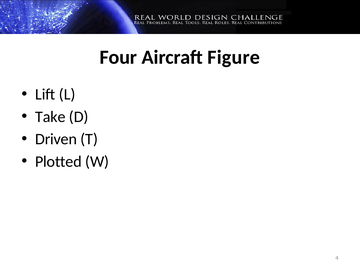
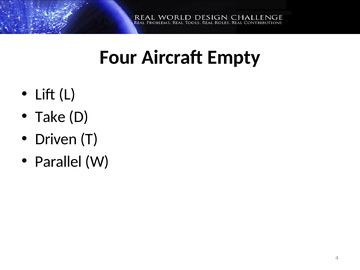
Figure: Figure -> Empty (234, 57)
Plotted: Plotted -> Parallel (58, 162)
